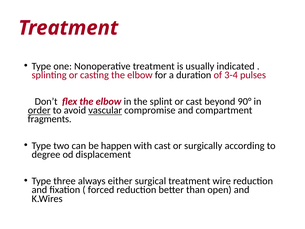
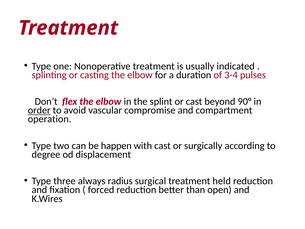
vascular underline: present -> none (105, 110)
fragments: fragments -> operation (50, 119)
either: either -> radius (120, 181)
wire: wire -> held (222, 181)
